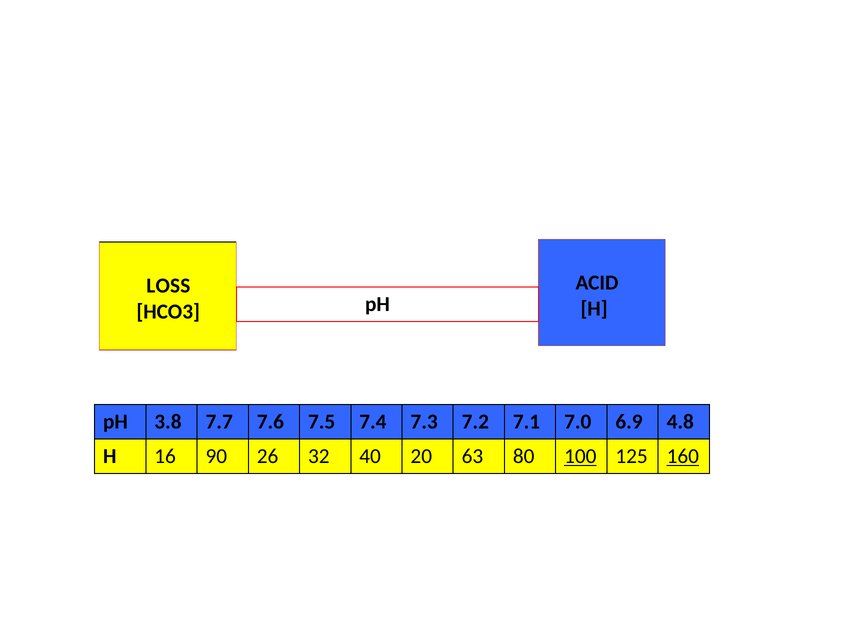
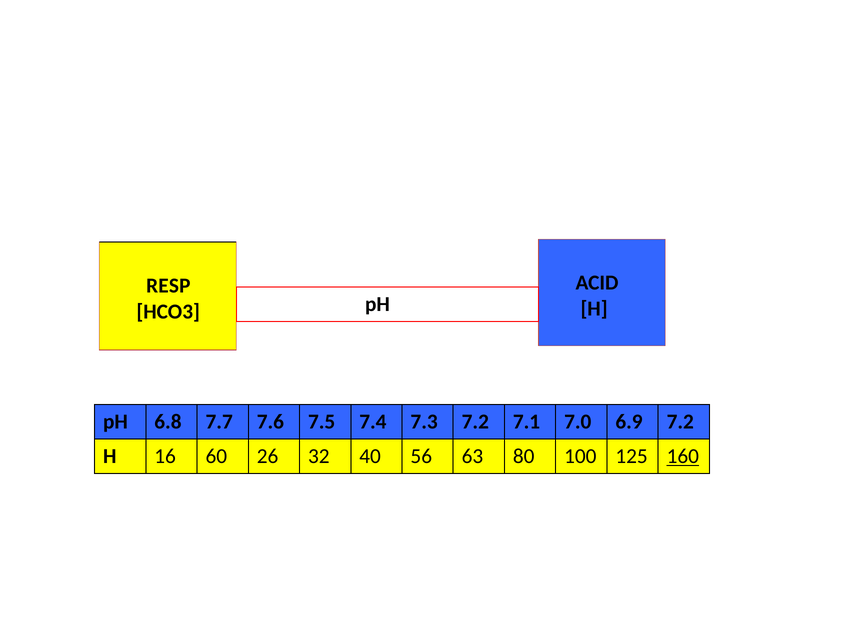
LOSS: LOSS -> RESP (168, 286)
3.8: 3.8 -> 6.8 (168, 422)
6.9 4.8: 4.8 -> 7.2 (680, 422)
90: 90 -> 60 (216, 457)
20: 20 -> 56 (421, 457)
100 underline: present -> none (580, 457)
